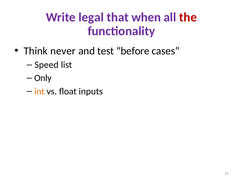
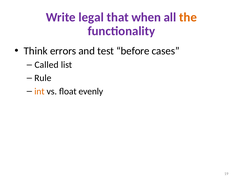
the colour: red -> orange (188, 17)
never: never -> errors (63, 51)
Speed: Speed -> Called (47, 65)
Only: Only -> Rule (43, 78)
inputs: inputs -> evenly (91, 91)
